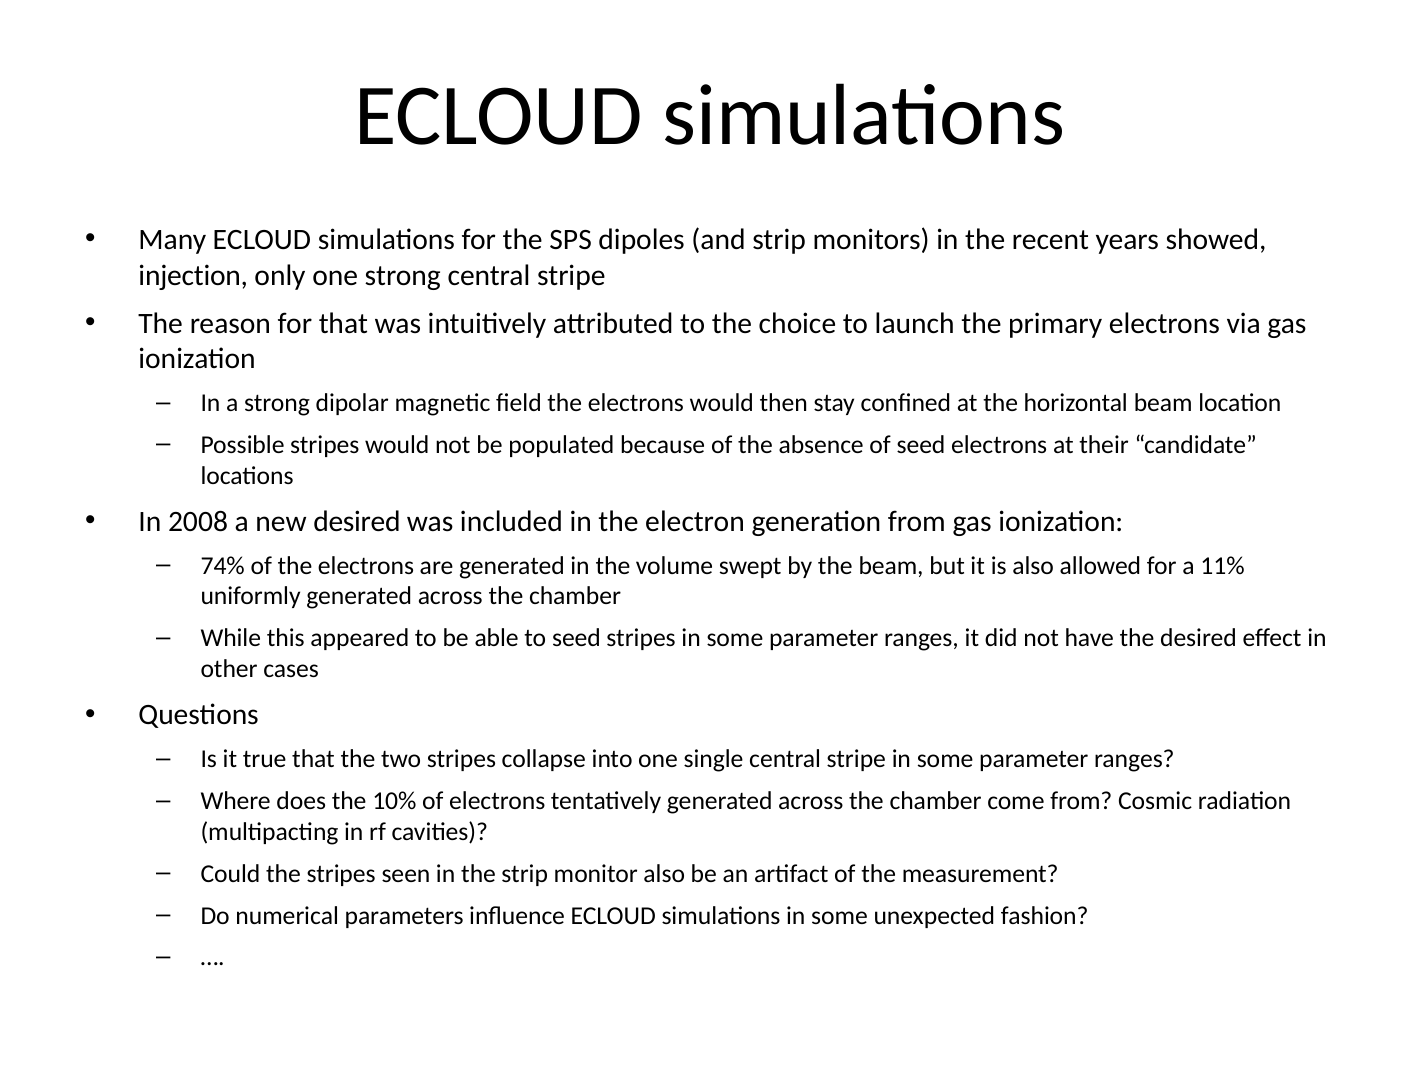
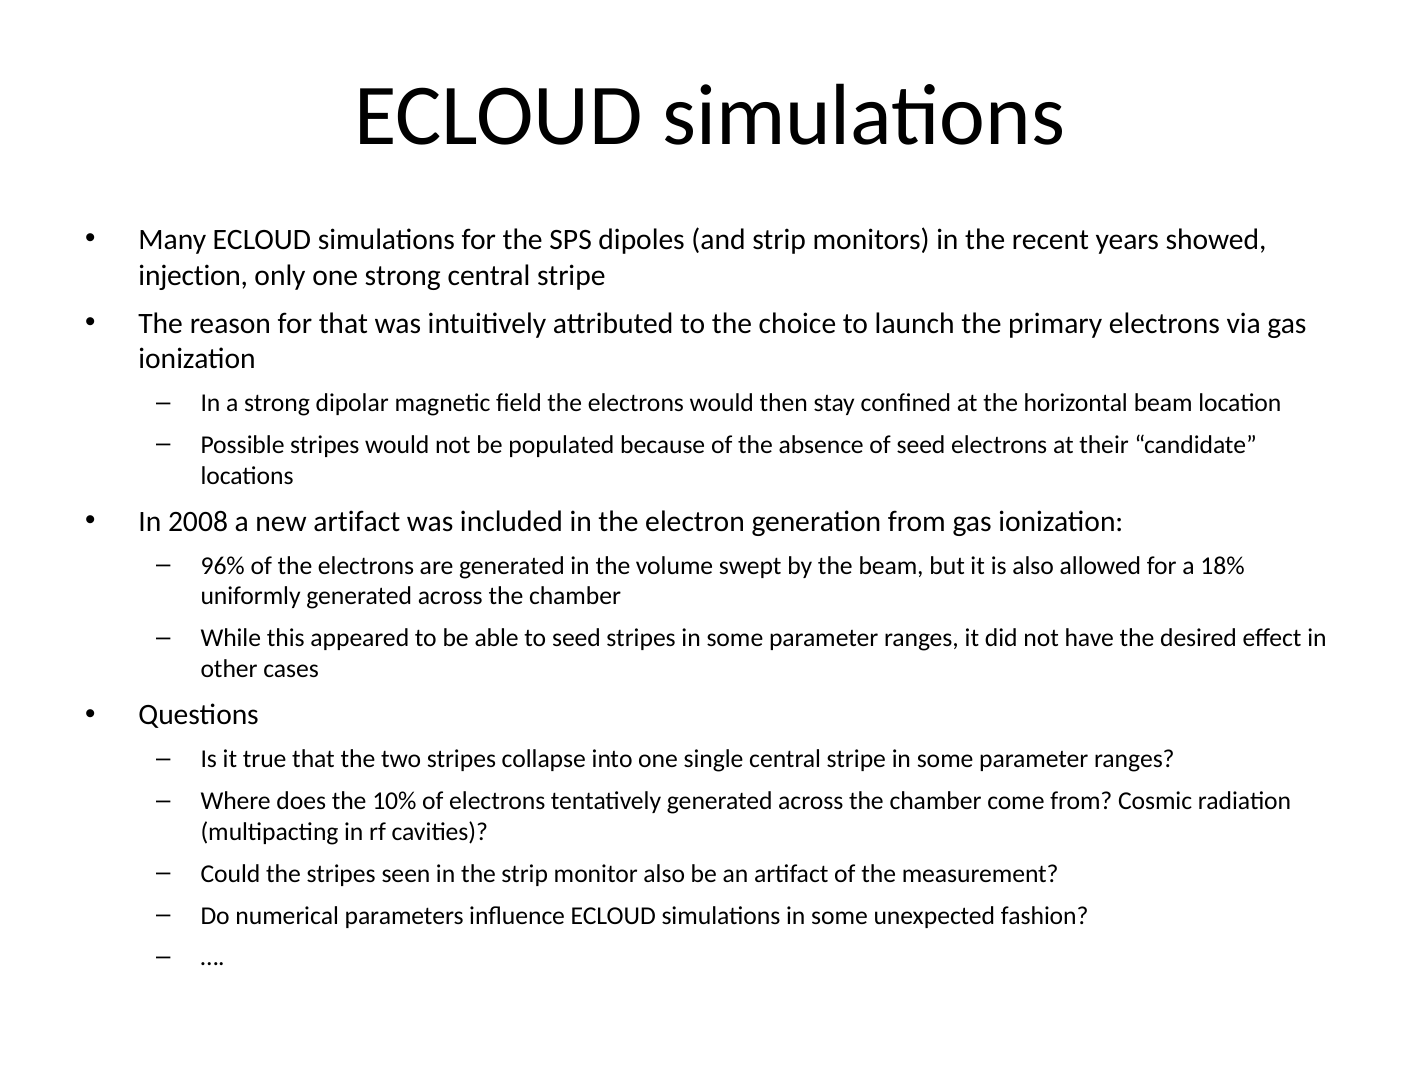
new desired: desired -> artifact (357, 522)
74%: 74% -> 96% (223, 566)
11%: 11% -> 18% (1223, 566)
